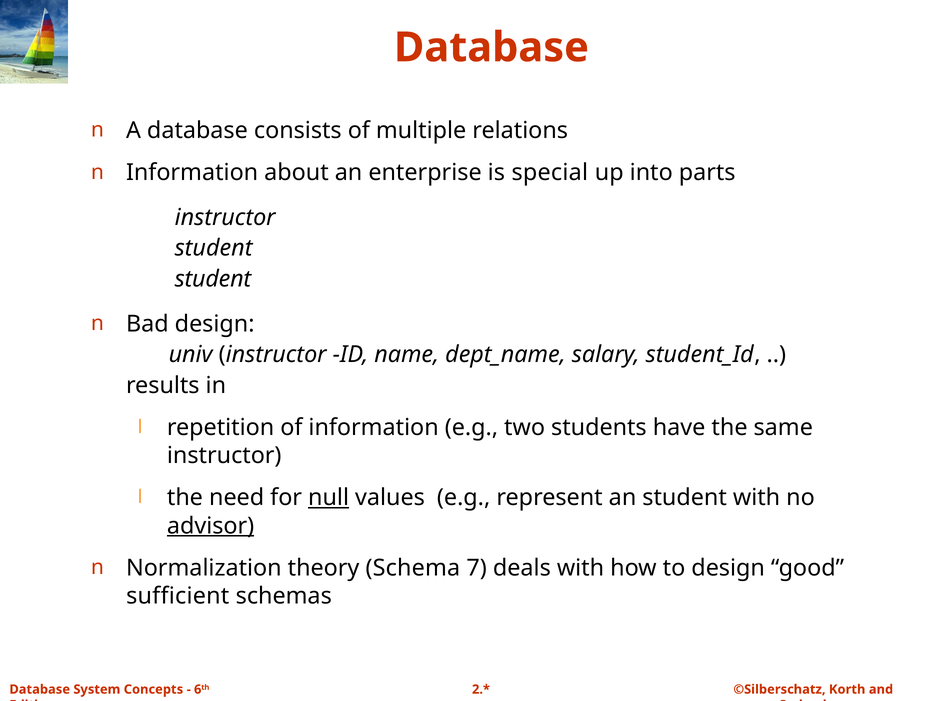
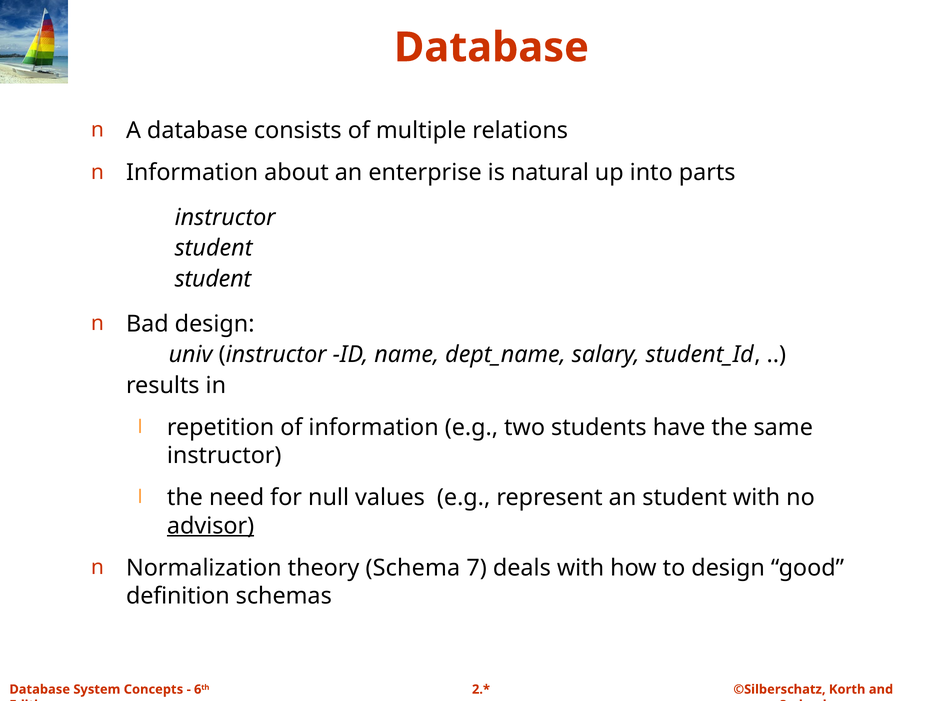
special: special -> natural (550, 173)
null underline: present -> none (329, 498)
sufficient: sufficient -> definition (178, 596)
